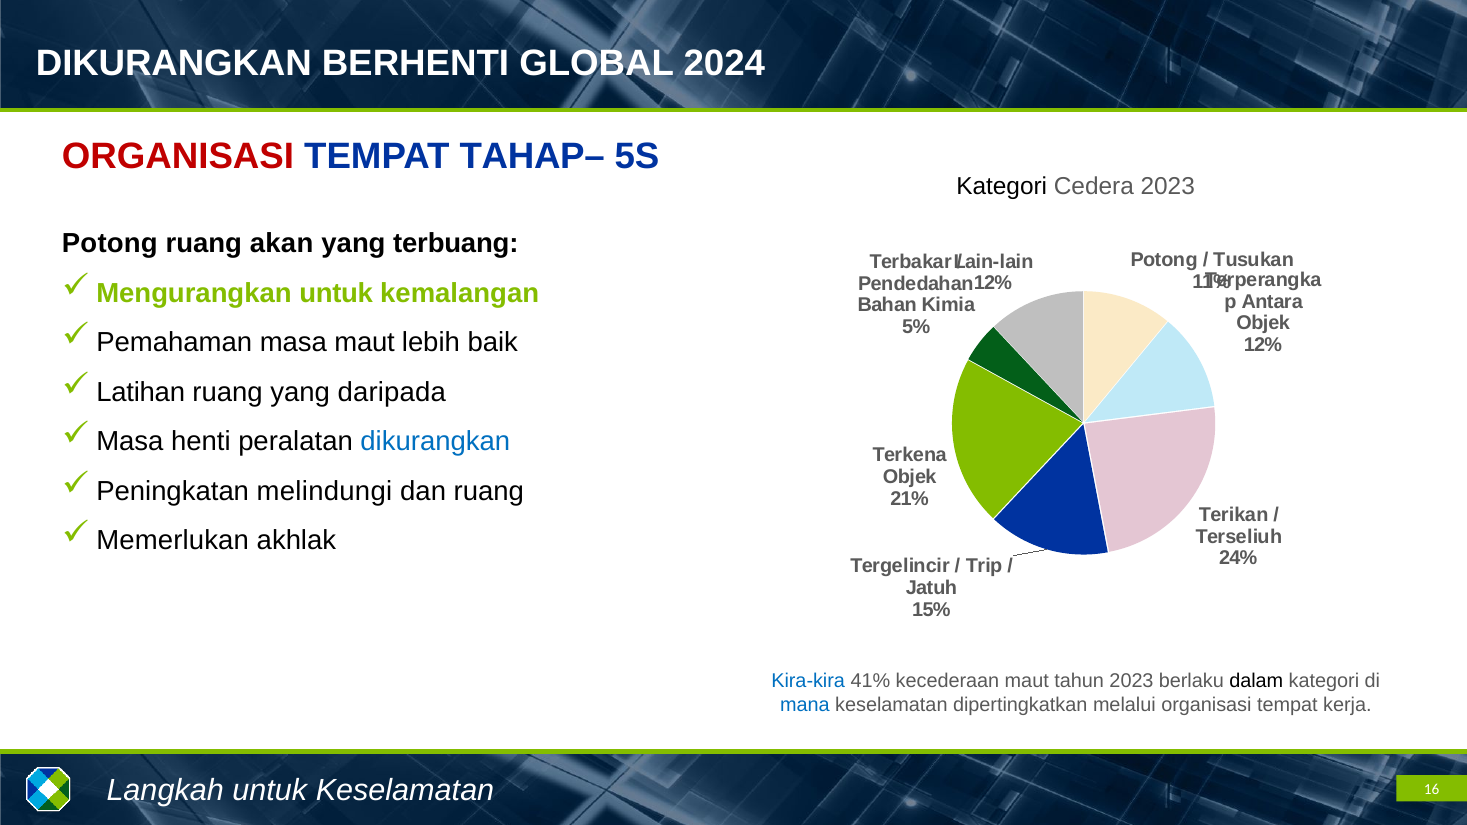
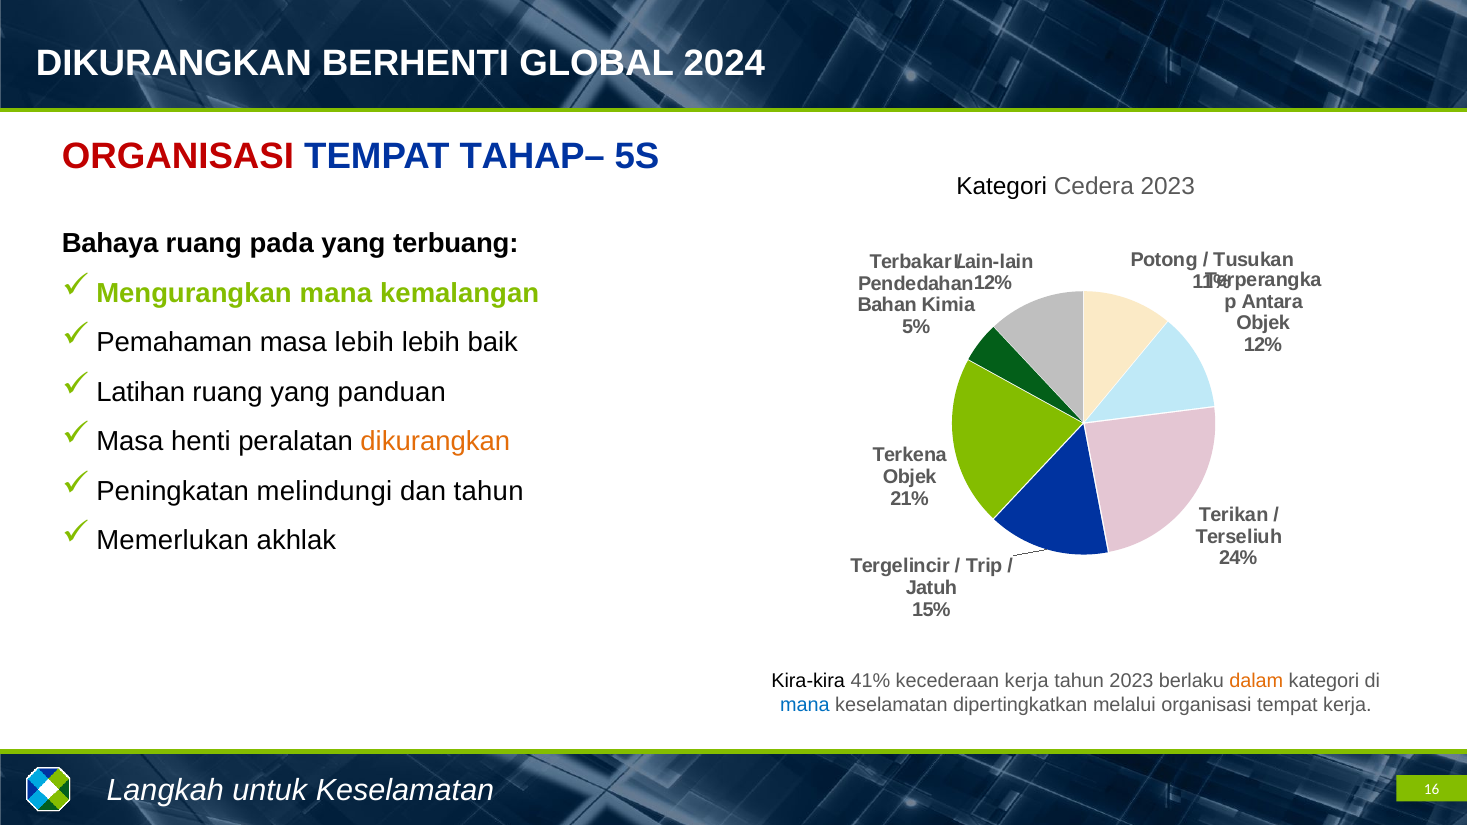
Potong: Potong -> Bahaya (110, 244)
akan: akan -> pada (282, 244)
Mengurangkan untuk: untuk -> mana (336, 293)
masa maut: maut -> lebih (364, 343)
daripada: daripada -> panduan (392, 392)
dikurangkan colour: blue -> orange (435, 442)
dan ruang: ruang -> tahun (489, 491)
Kira-kira colour: blue -> black (808, 681)
kecederaan maut: maut -> kerja (1027, 681)
dalam colour: black -> orange (1256, 681)
